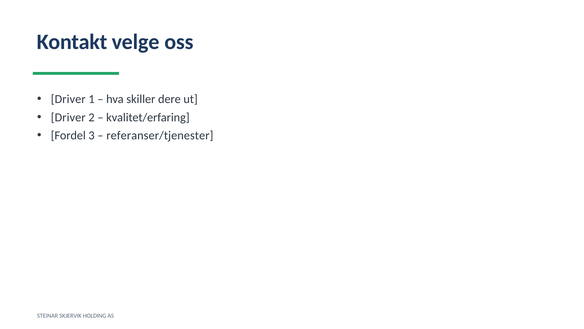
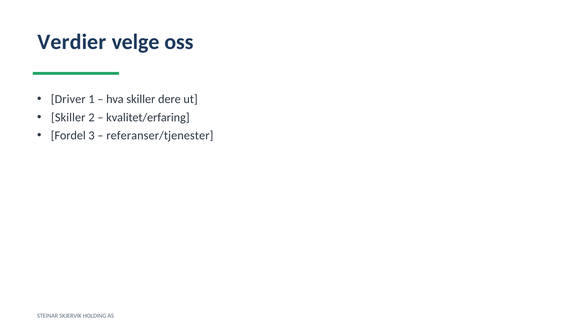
Kontakt: Kontakt -> Verdier (72, 42)
Driver: Driver -> Skiller (68, 117)
